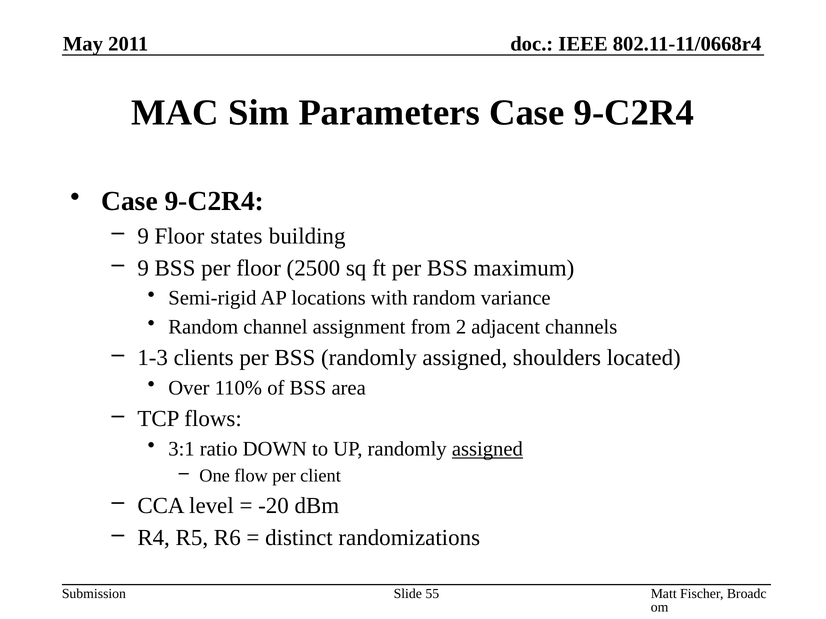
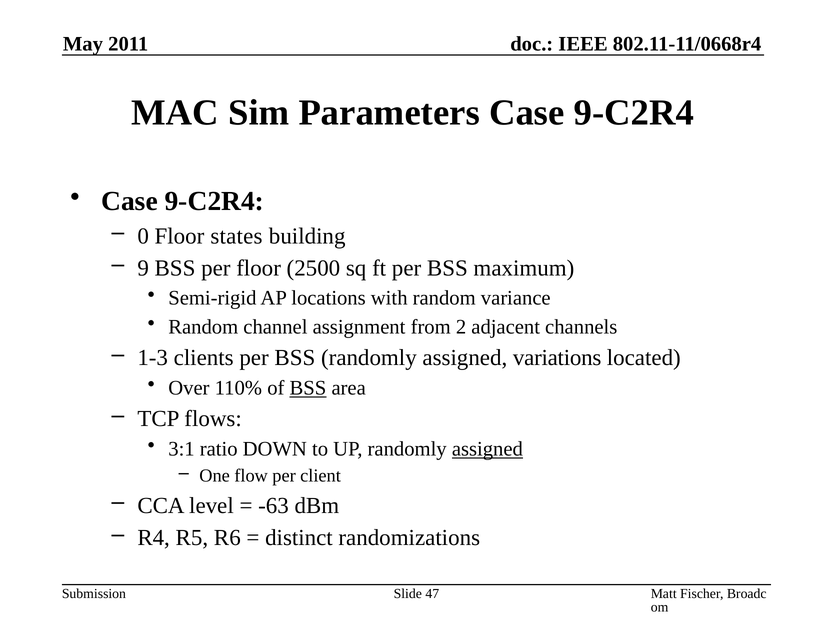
9: 9 -> 0 (143, 236)
shoulders: shoulders -> variations (557, 358)
BSS underline: none -> present (308, 388)
-20: -20 -> -63 (274, 506)
55: 55 -> 47 (432, 594)
